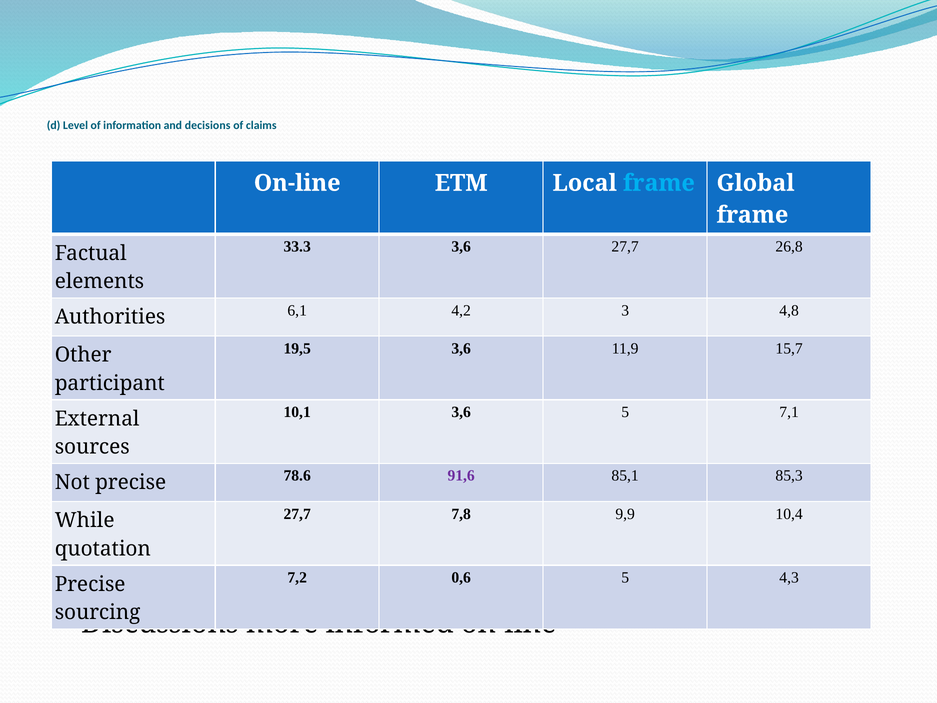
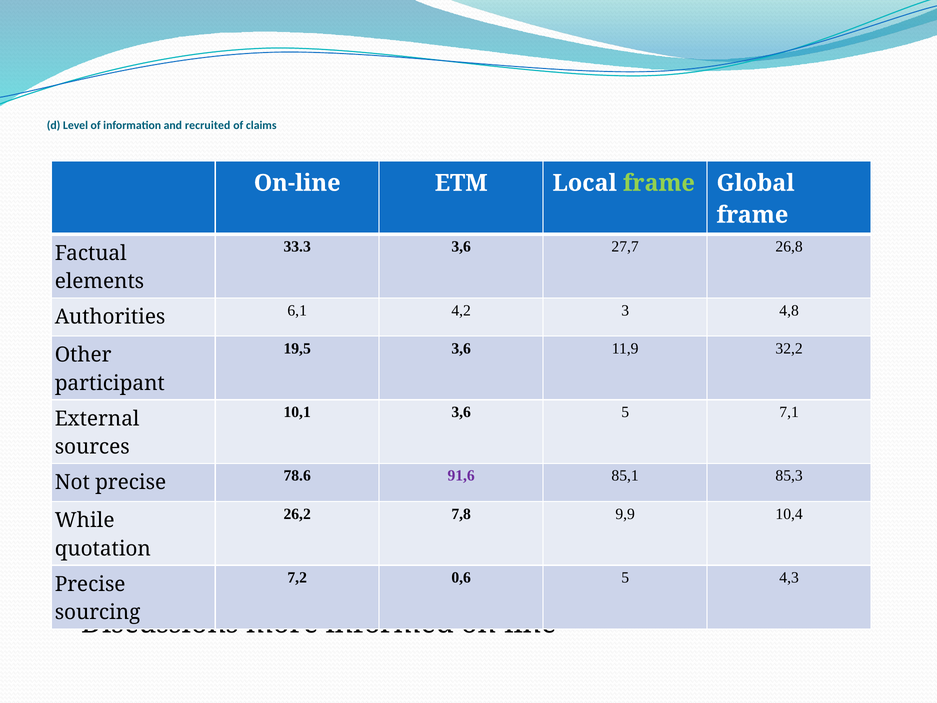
decisions: decisions -> recruited (208, 125)
frame colour: light blue -> light green (659, 183)
15,7: 15,7 -> 32,2 (789, 348)
27,7: 27,7 -> 26,2 (297, 514)
